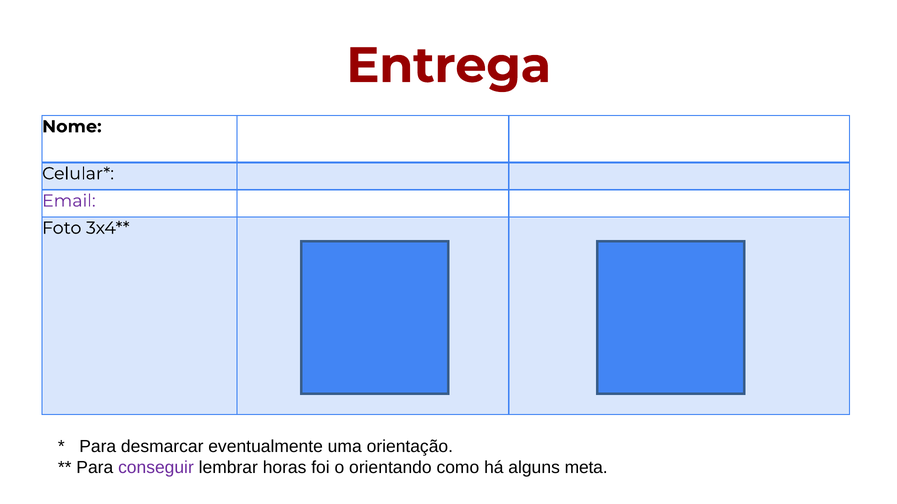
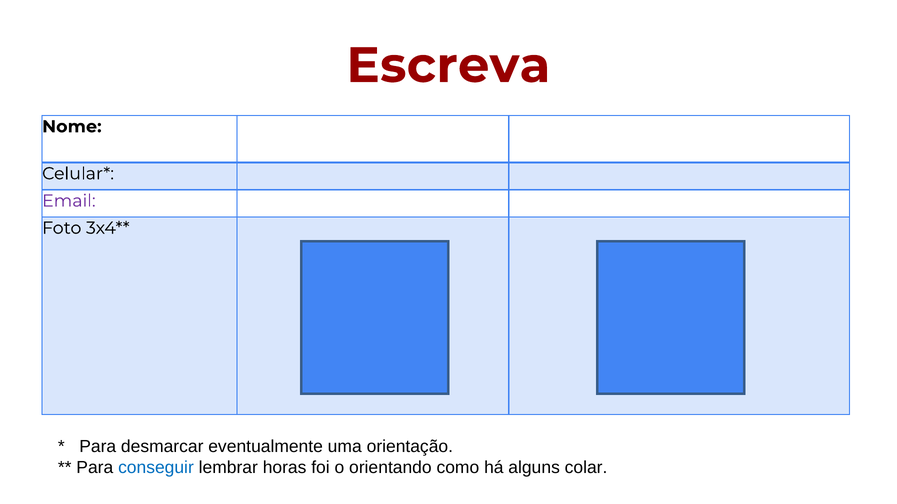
Entrega: Entrega -> Escreva (448, 66)
conseguir colour: purple -> blue (156, 468)
meta: meta -> colar (586, 468)
